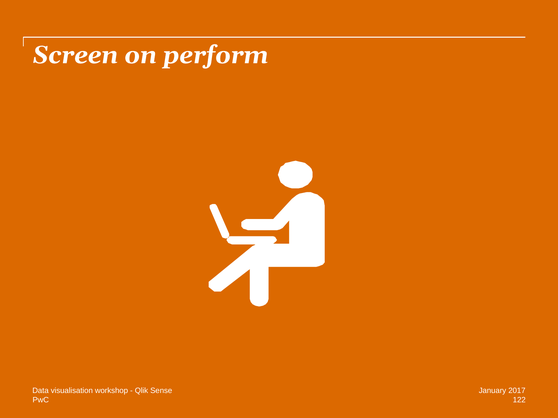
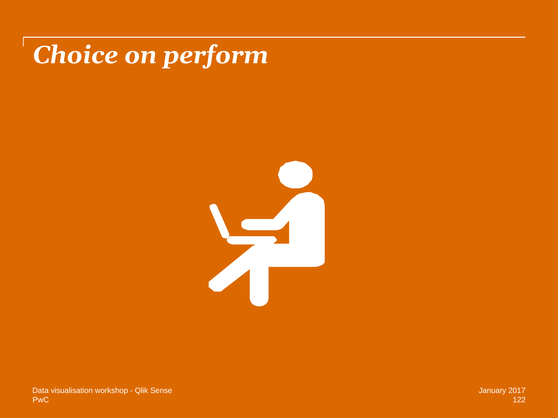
Screen: Screen -> Choice (75, 55)
